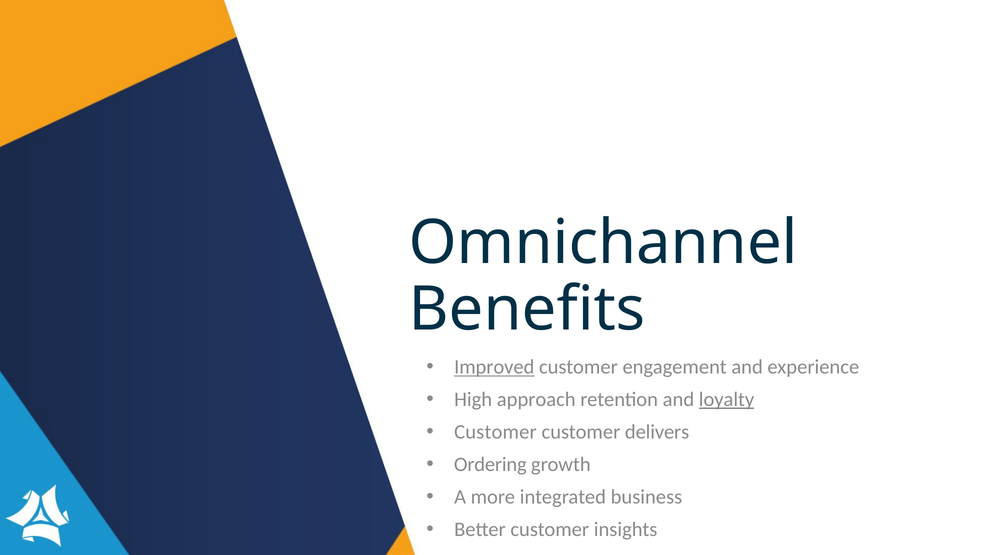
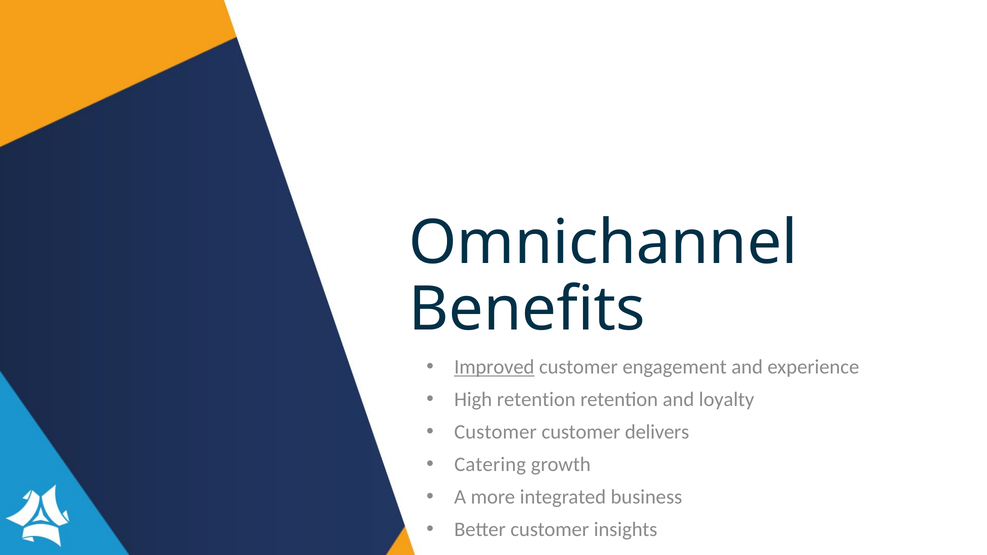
High approach: approach -> retention (536, 400)
loyalty underline: present -> none (727, 400)
Ordering: Ordering -> Catering (490, 465)
